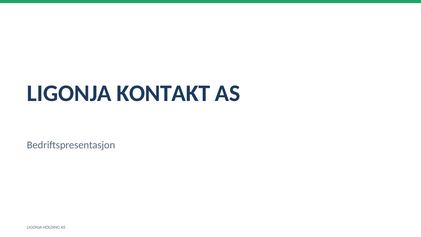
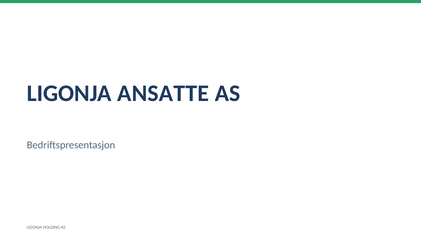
KONTAKT: KONTAKT -> ANSATTE (163, 93)
